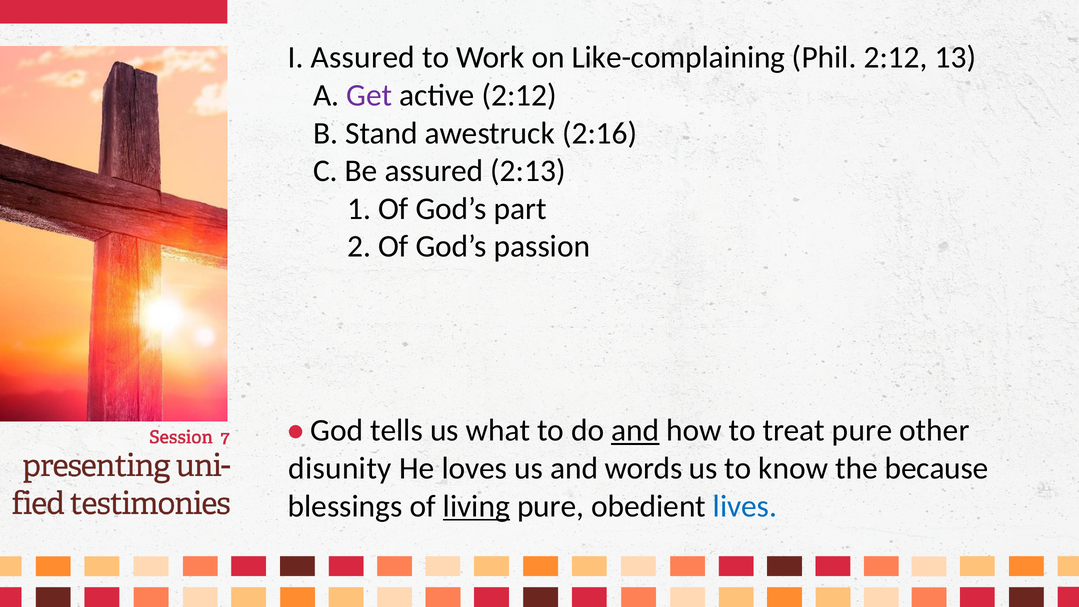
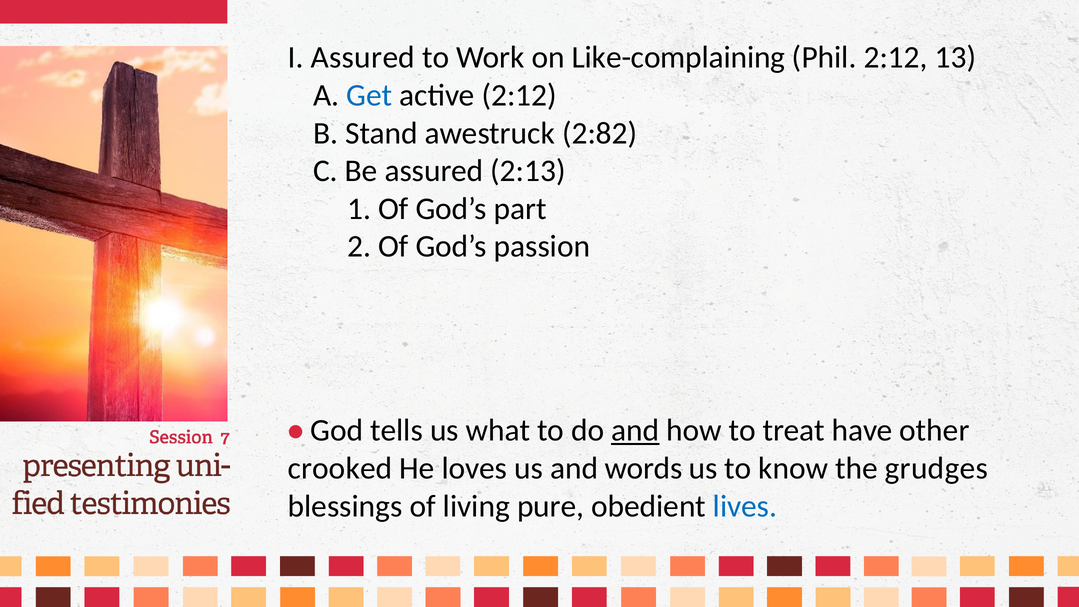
Get colour: purple -> blue (369, 95)
2:16: 2:16 -> 2:82 (600, 133)
treat pure: pure -> have (862, 431)
disunity: disunity -> crooked (340, 468)
because: because -> grudges (936, 468)
living underline: present -> none (476, 506)
